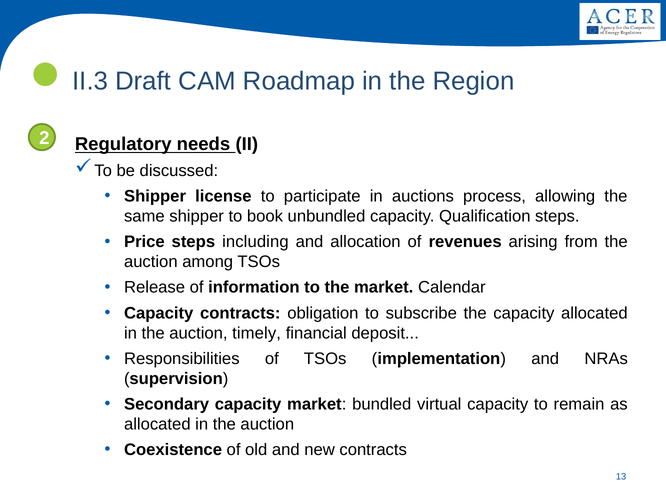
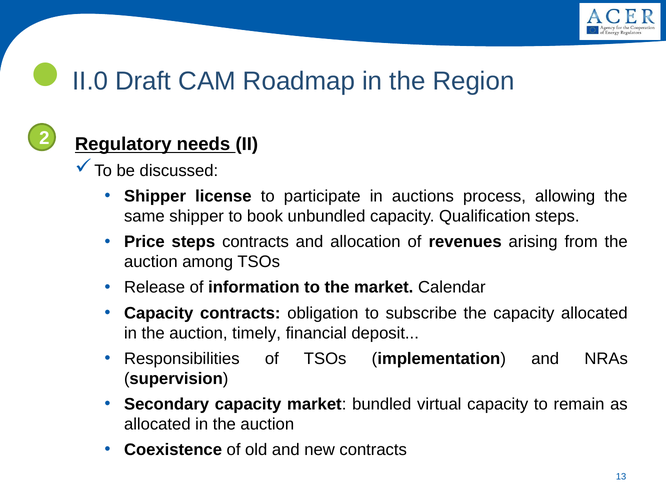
II.3: II.3 -> II.0 (90, 81)
steps including: including -> contracts (256, 242)
